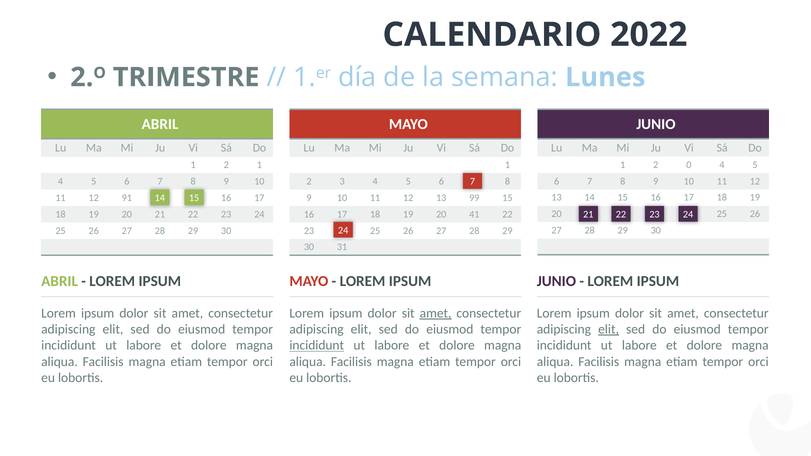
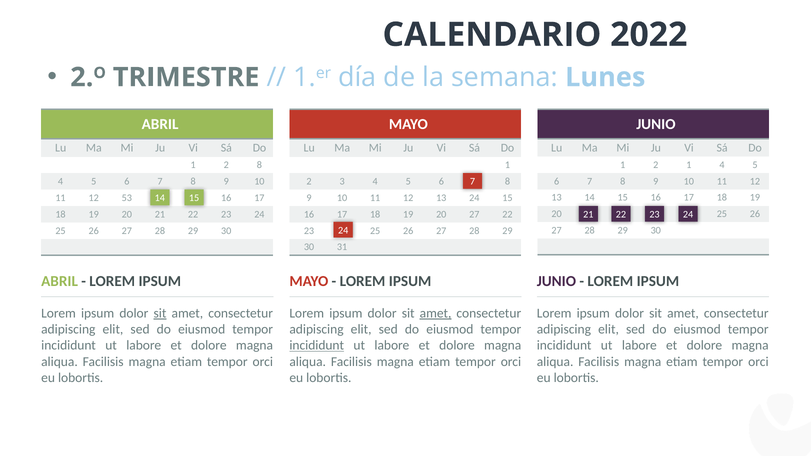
2 0: 0 -> 1 (689, 165)
2 1: 1 -> 8 (259, 165)
91: 91 -> 53 (127, 198)
13 99: 99 -> 24 (474, 198)
20 41: 41 -> 27 (474, 214)
sit underline: none -> present (160, 313)
elit underline: present -> none (609, 329)
